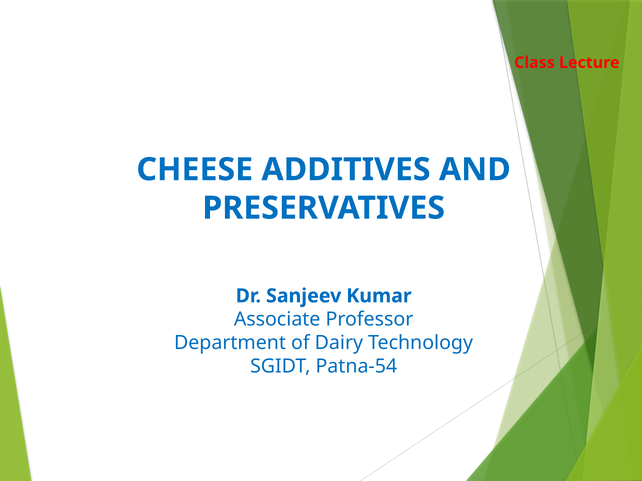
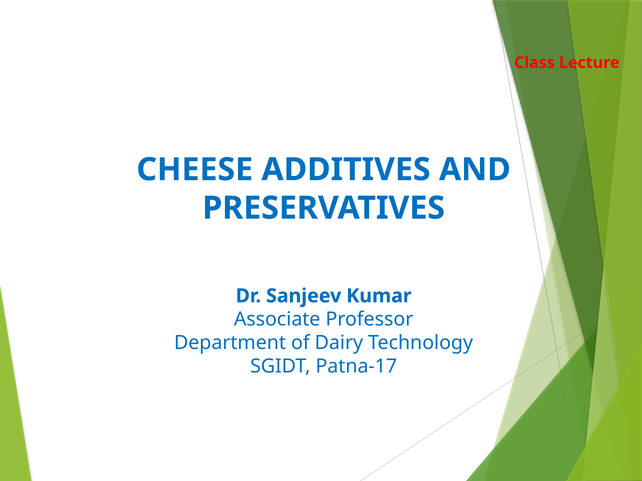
Patna-54: Patna-54 -> Patna-17 (356, 367)
